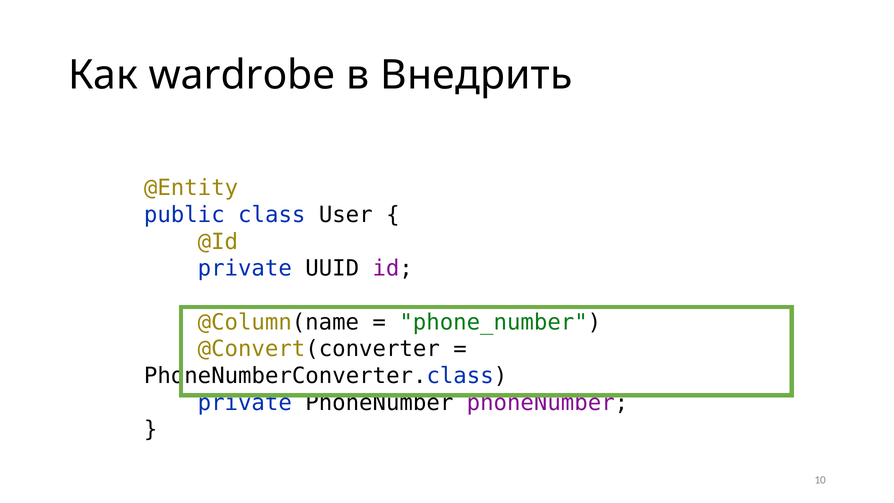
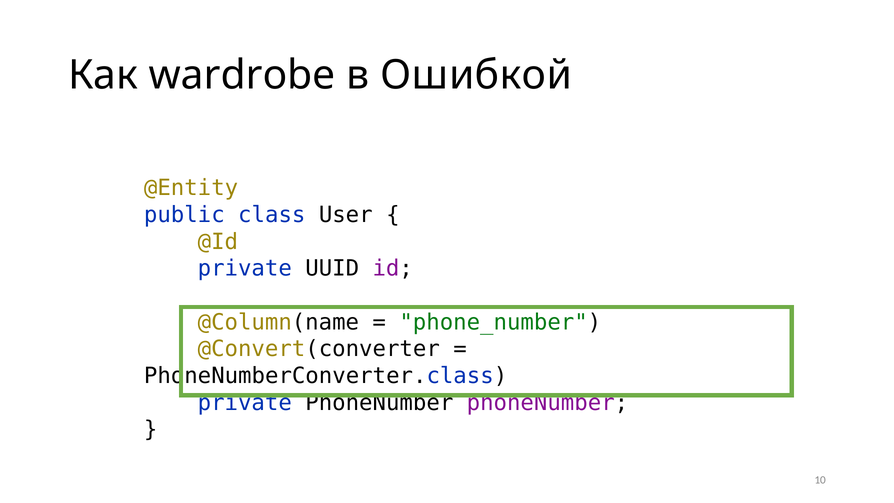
Внедрить: Внедрить -> Ошибкой (476, 75)
